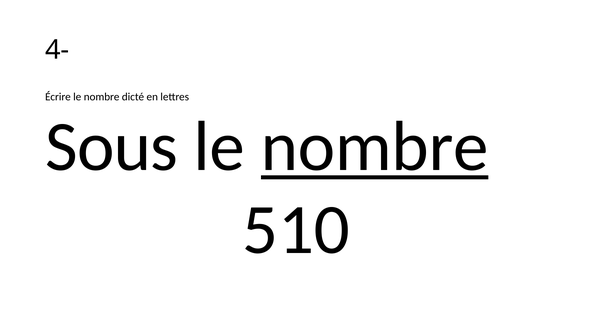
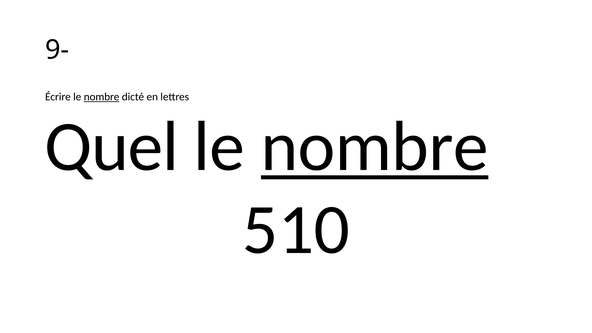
4-: 4- -> 9- (57, 50)
nombre underline: none -> present (102, 97)
Sous: Sous -> Quel (112, 147)
